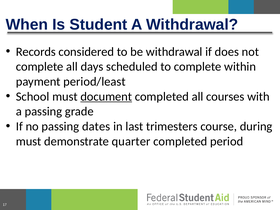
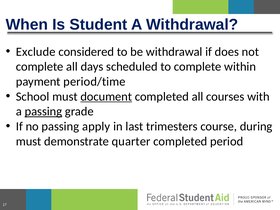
Records: Records -> Exclude (36, 52)
period/least: period/least -> period/time (94, 82)
passing underline: none -> present (43, 111)
dates: dates -> apply (96, 126)
